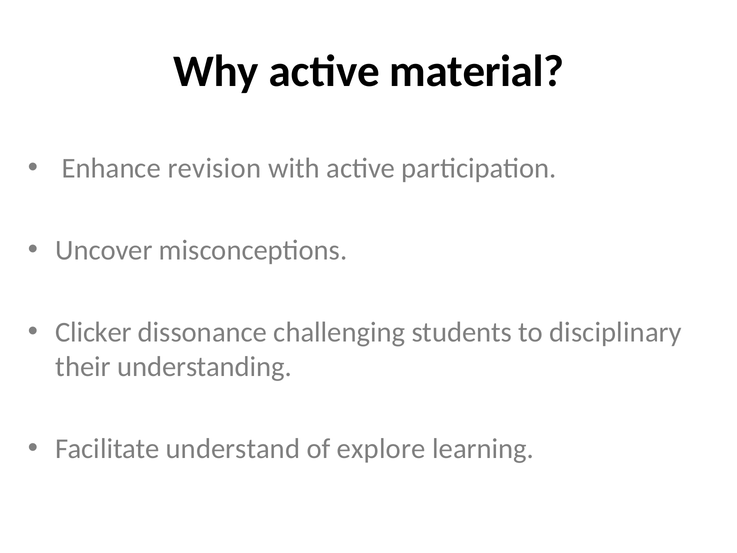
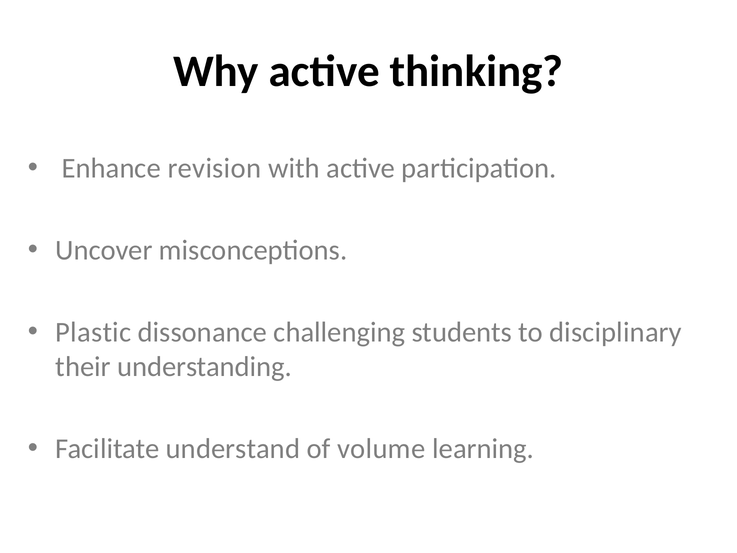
material: material -> thinking (477, 71)
Clicker: Clicker -> Plastic (93, 332)
explore: explore -> volume (381, 449)
